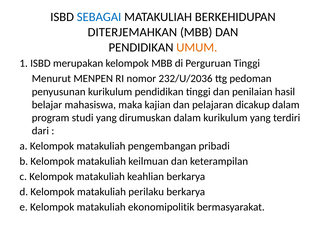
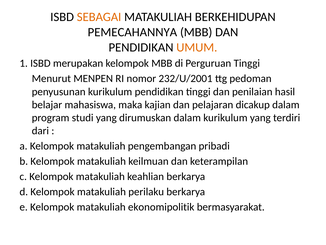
SEBAGAI colour: blue -> orange (99, 17)
DITERJEMAHKAN: DITERJEMAHKAN -> PEMECAHANNYA (132, 32)
232/U/2036: 232/U/2036 -> 232/U/2001 (186, 78)
